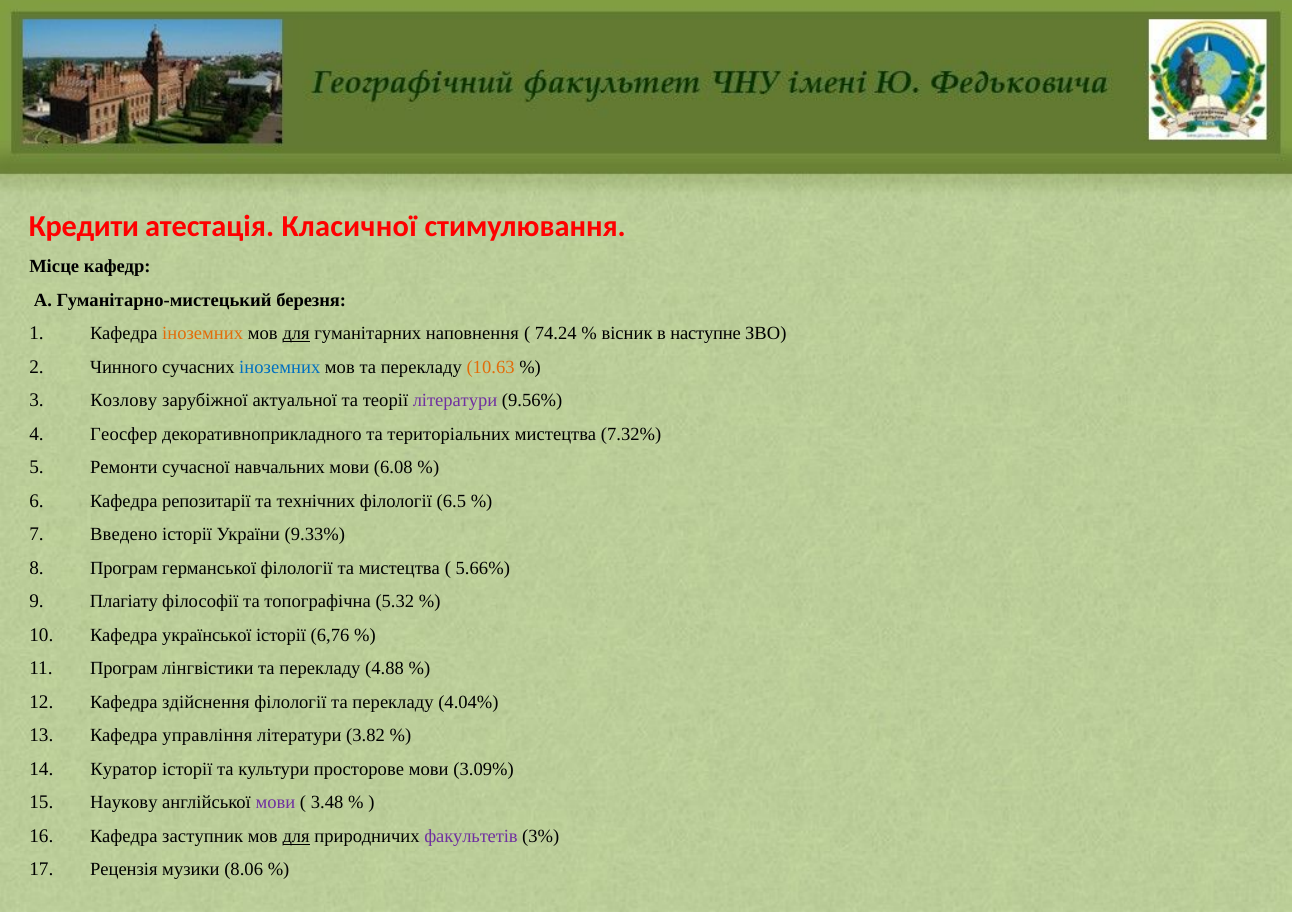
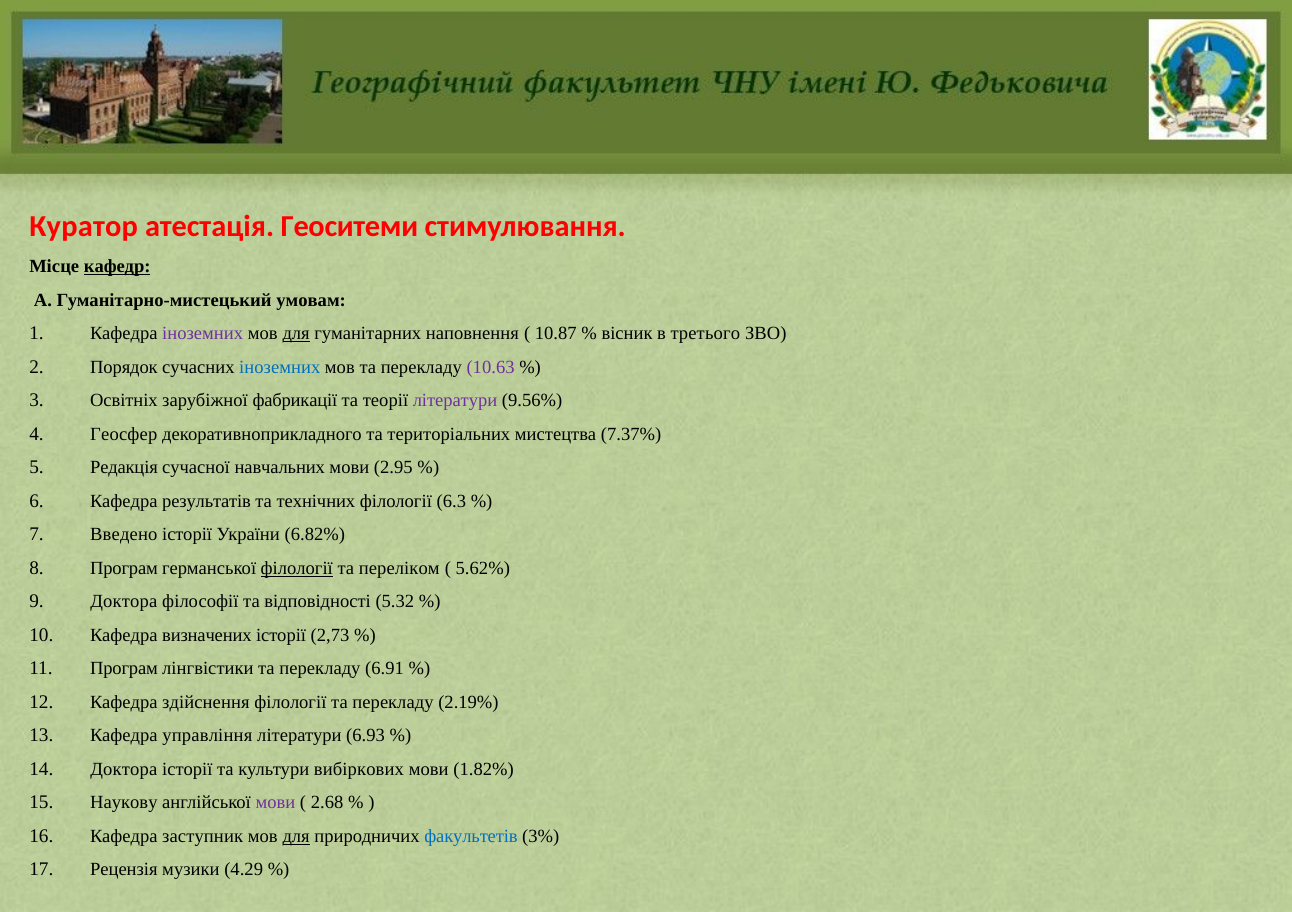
Кредити: Кредити -> Куратор (84, 227)
Класичної: Класичної -> Геоситеми (349, 227)
кафедр underline: none -> present (117, 266)
березня: березня -> умовам (311, 300)
іноземних colour: orange -> purple (203, 333)
74.24: 74.24 -> 10.87 (556, 333)
наступне: наступне -> третього (705, 333)
Чинного: Чинного -> Порядок (124, 367)
10.63 colour: orange -> purple (491, 367)
Козлову: Козлову -> Освітніх (124, 400)
актуальної: актуальної -> фабрикації (295, 400)
7.32%: 7.32% -> 7.37% (631, 434)
Ремонти: Ремонти -> Редакція (124, 467)
6.08: 6.08 -> 2.95 (393, 467)
репозитарії: репозитарії -> результатів (206, 501)
6.5: 6.5 -> 6.3 (451, 501)
9.33%: 9.33% -> 6.82% (315, 534)
філології underline: none -> present (297, 568)
та мистецтва: мистецтва -> переліком (399, 568)
5.66%: 5.66% -> 5.62% (483, 568)
Плагіату: Плагіату -> Доктора (124, 601)
топографічна: топографічна -> відповідності (318, 601)
української: української -> визначених (207, 635)
6,76: 6,76 -> 2,73 (330, 635)
4.88: 4.88 -> 6.91 (385, 668)
4.04%: 4.04% -> 2.19% (468, 702)
3.82: 3.82 -> 6.93 (366, 735)
Куратор: Куратор -> Доктора (124, 769)
просторове: просторове -> вибіркових (359, 769)
3.09%: 3.09% -> 1.82% (484, 769)
3.48: 3.48 -> 2.68 (327, 802)
факультетів colour: purple -> blue (471, 836)
8.06: 8.06 -> 4.29 (244, 869)
